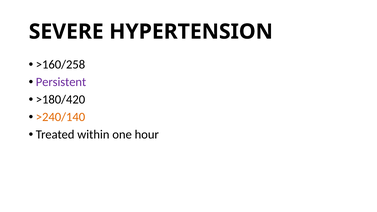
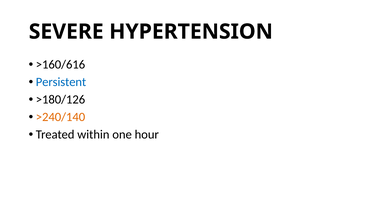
>160/258: >160/258 -> >160/616 (60, 65)
Persistent colour: purple -> blue (61, 82)
>180/420: >180/420 -> >180/126 (60, 100)
